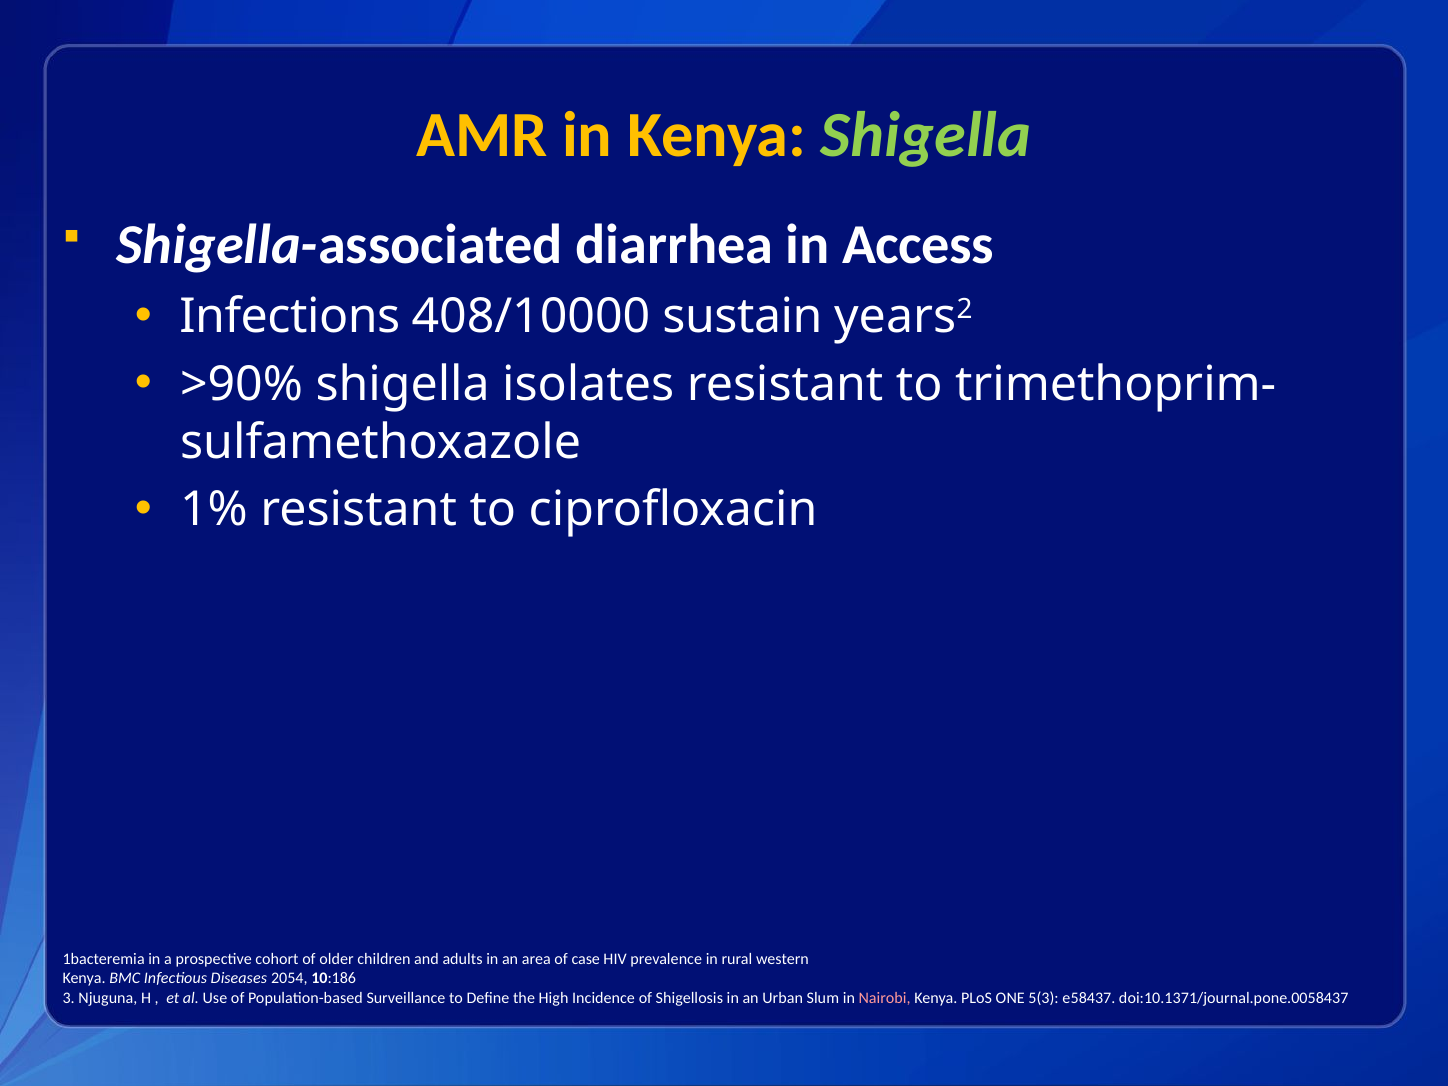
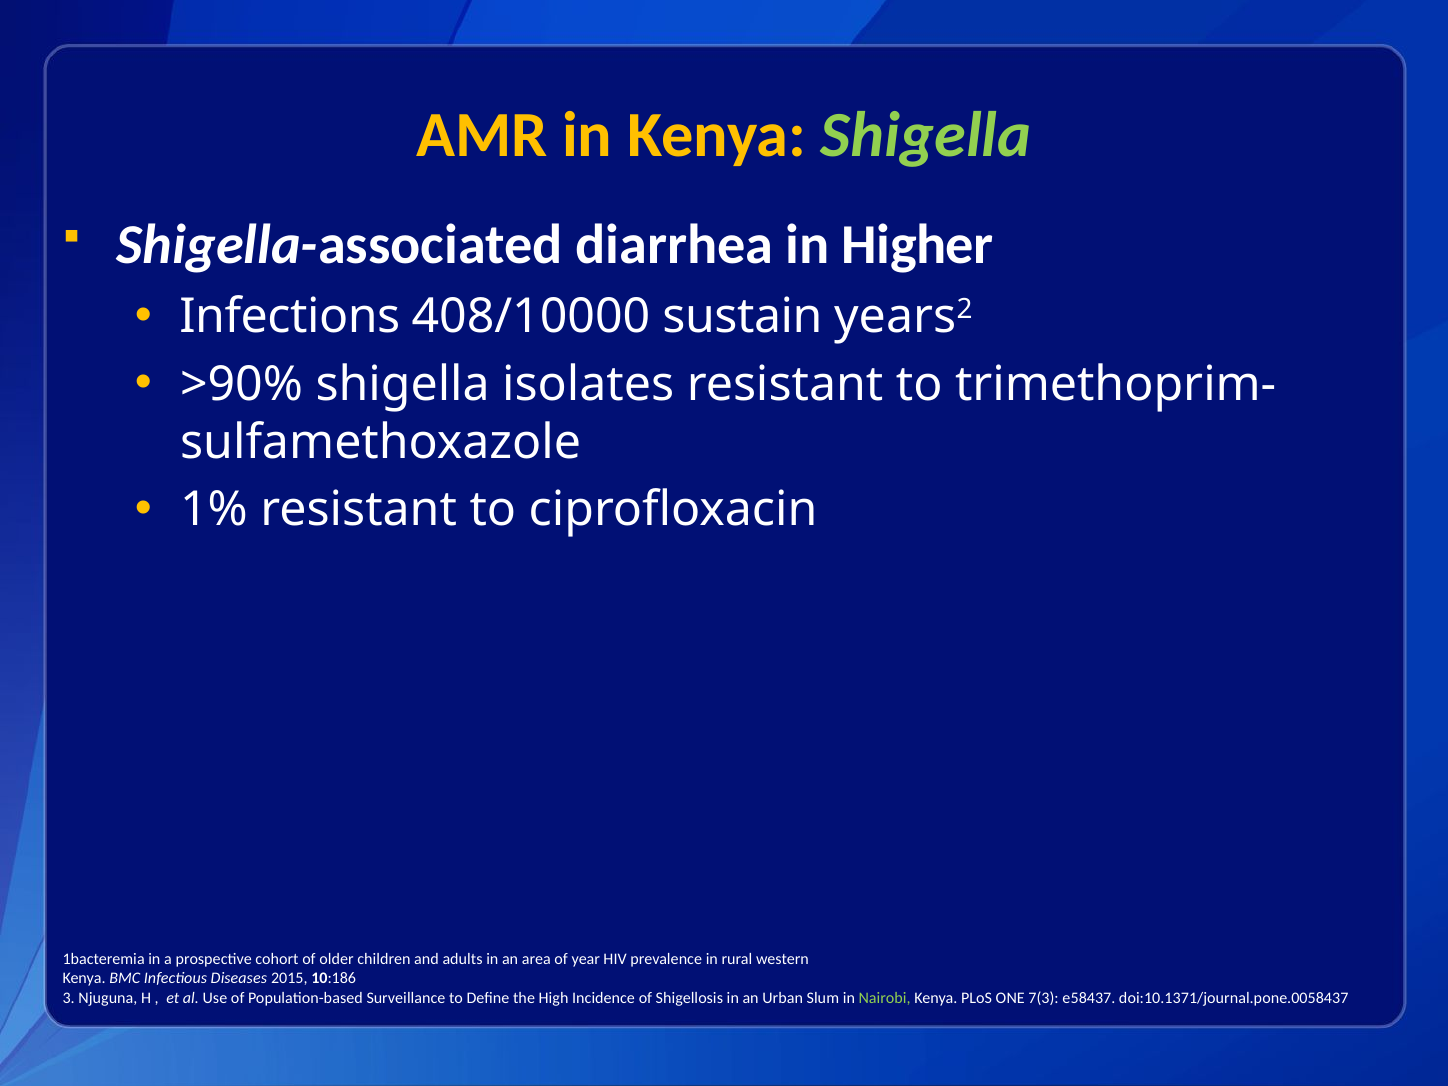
Access: Access -> Higher (918, 245)
case: case -> year (586, 959)
2054: 2054 -> 2015 (289, 979)
Nairobi colour: pink -> light green (885, 998)
5(3: 5(3 -> 7(3 (1044, 998)
